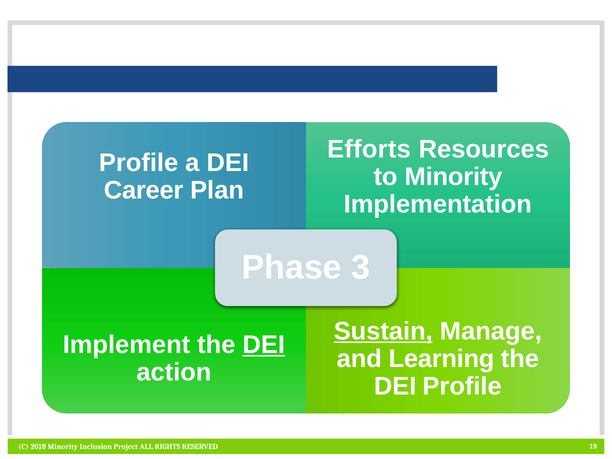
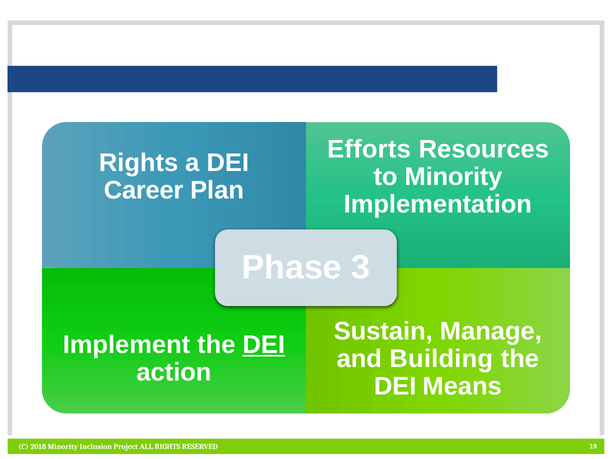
Profile: Profile -> Rights (139, 163)
Sustain underline: present -> none (383, 331)
Learning: Learning -> Building (441, 359)
DEI Profile: Profile -> Means (462, 386)
